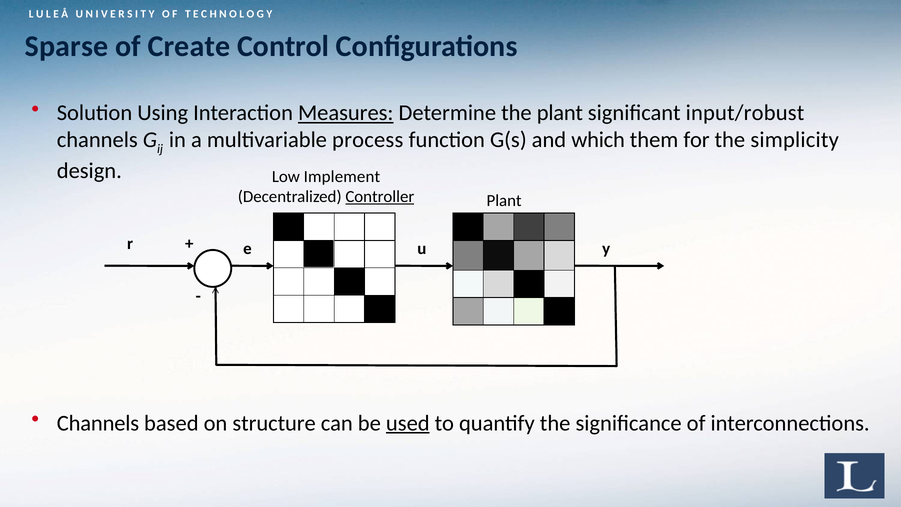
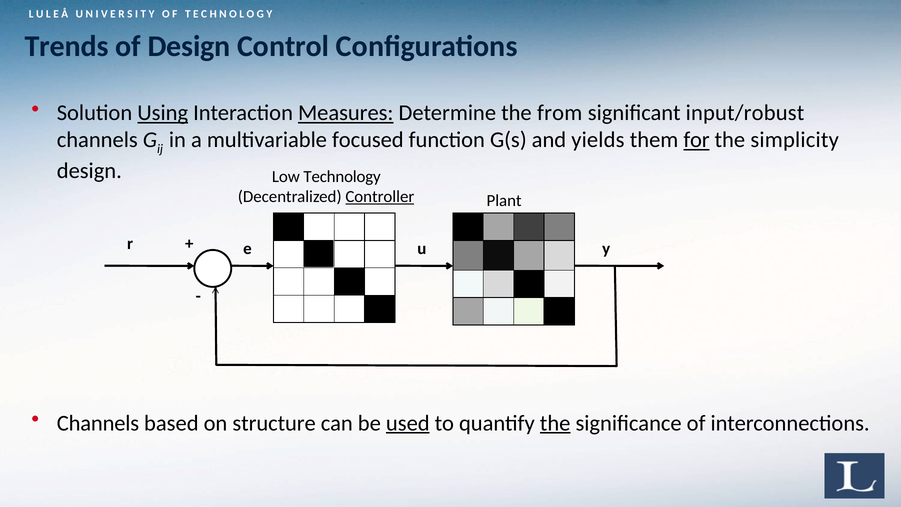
Sparse: Sparse -> Trends (67, 46)
of Create: Create -> Design (189, 46)
Using underline: none -> present (163, 113)
the plant: plant -> from (560, 113)
process: process -> focused (368, 140)
which: which -> yields (598, 140)
for underline: none -> present (697, 140)
Implement: Implement -> Technology (342, 176)
the underline: none -> present (555, 423)
